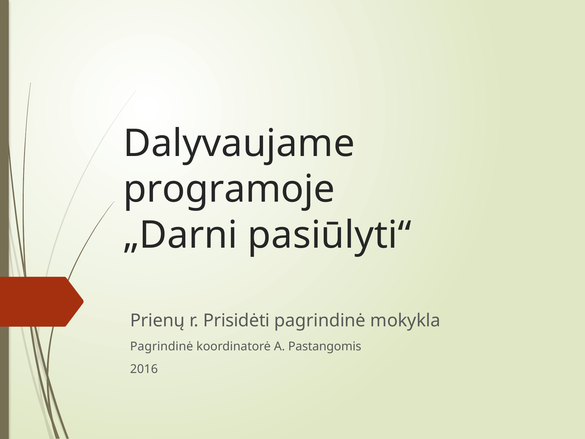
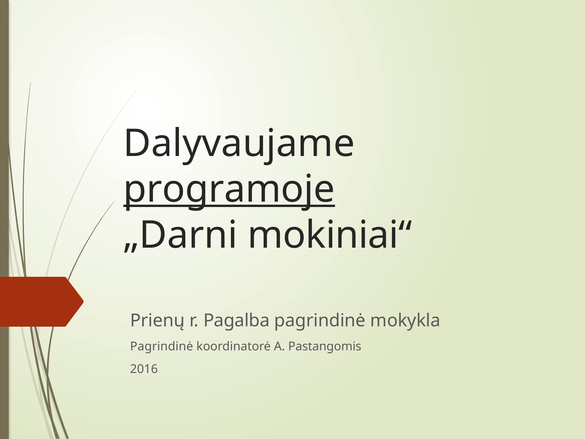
programoje underline: none -> present (229, 189)
pasiūlyti“: pasiūlyti“ -> mokiniai“ (330, 235)
Prisidėti: Prisidėti -> Pagalba (237, 321)
